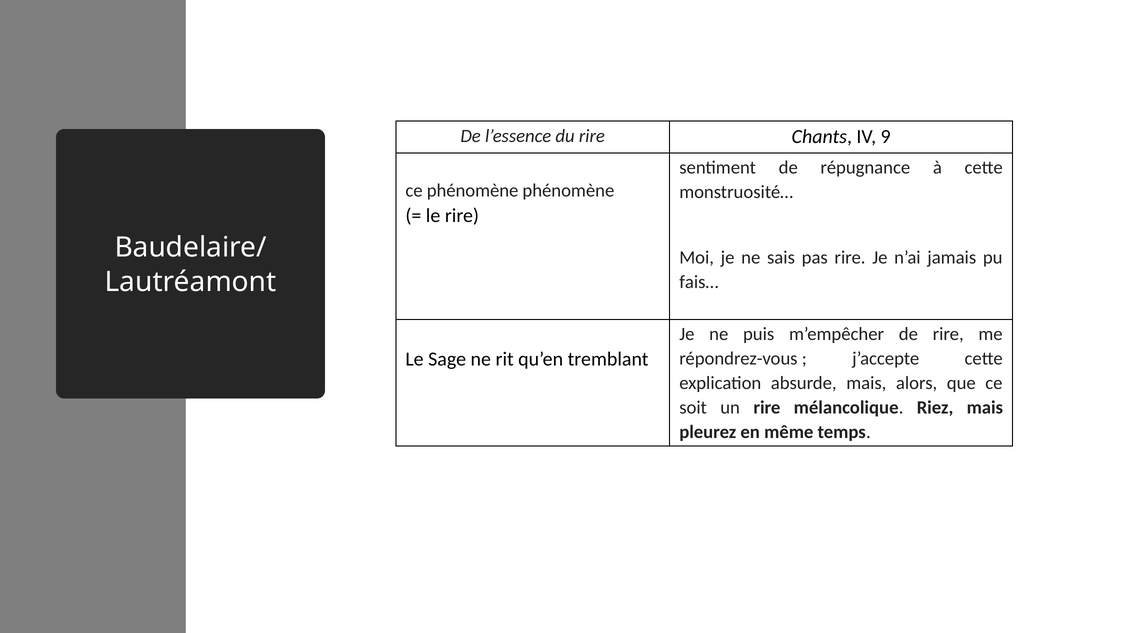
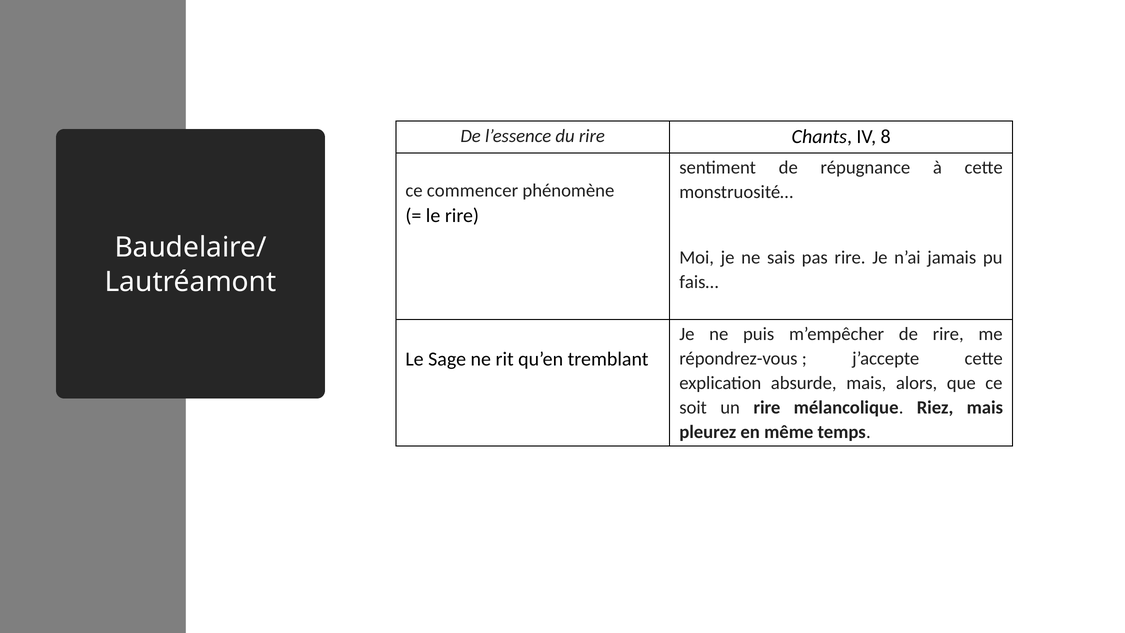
9: 9 -> 8 (886, 137)
ce phénomène: phénomène -> commencer (472, 190)
